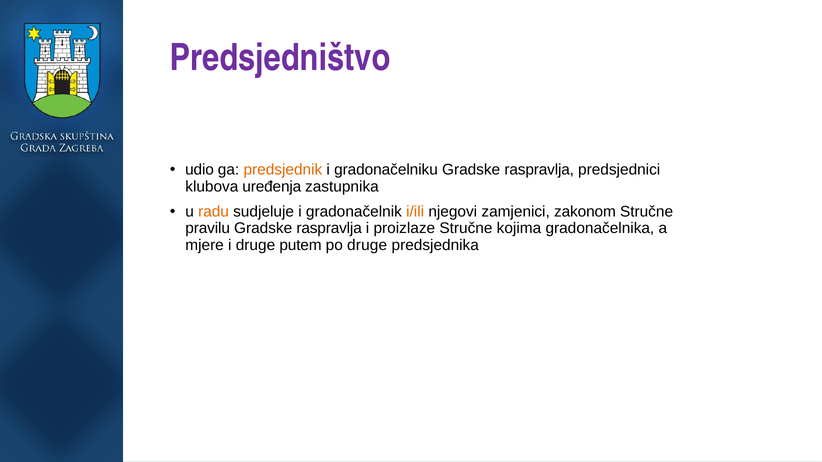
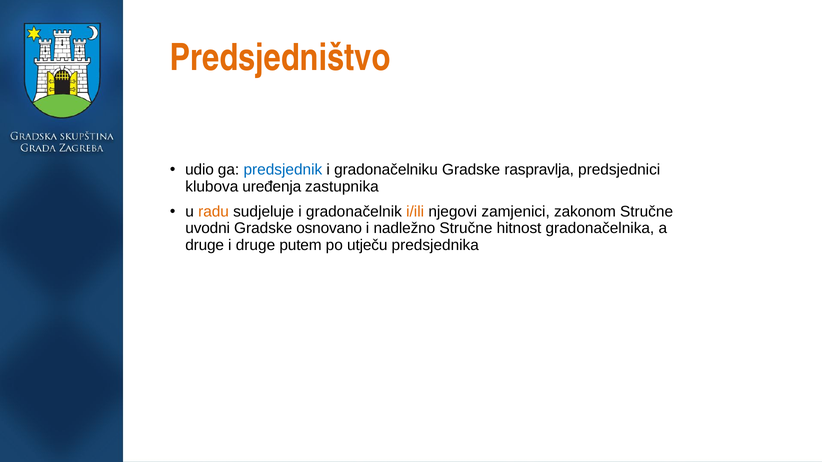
Predsjedništvo colour: purple -> orange (280, 58)
predsjednik colour: orange -> blue (283, 170)
pravilu: pravilu -> uvodni (208, 228)
raspravlja: raspravlja -> osnovano (329, 228)
proizlaze: proizlaze -> nadležno (404, 228)
kojima: kojima -> hitnost (519, 228)
mjere: mjere -> druge (205, 245)
po druge: druge -> utječu (367, 245)
